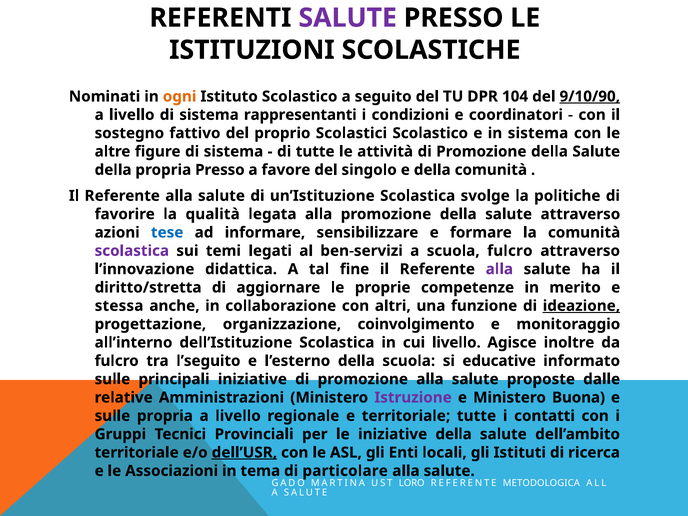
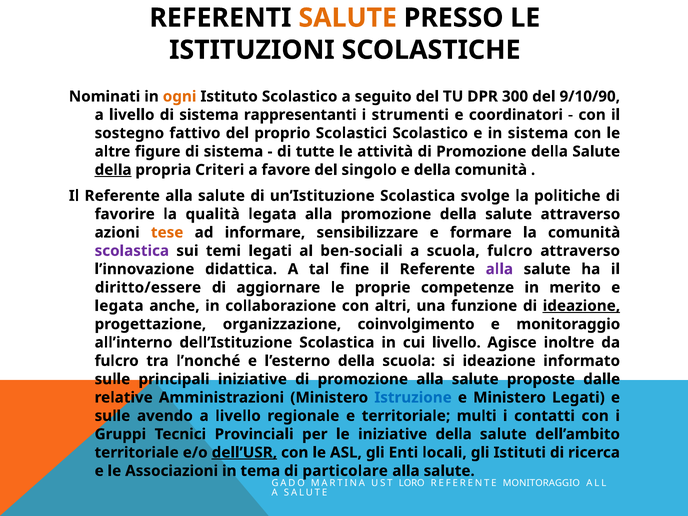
SALUTE colour: purple -> orange (348, 18)
104: 104 -> 300 (515, 96)
9/10/90 underline: present -> none (590, 96)
condizioni: condizioni -> strumenti (410, 115)
della underline: none -> present (113, 170)
propria Presso: Presso -> Criteri (220, 170)
tese colour: blue -> orange (167, 232)
ben-servizi: ben-servizi -> ben-sociali (362, 251)
diritto/stretta: diritto/stretta -> diritto/essere (148, 287)
stessa: stessa -> legata (119, 306)
l’seguito: l’seguito -> l’nonché (208, 361)
si educative: educative -> ideazione (499, 361)
Istruzione colour: purple -> blue (413, 398)
Ministero Buona: Buona -> Legati (578, 398)
sulle propria: propria -> avendo (165, 416)
territoriale tutte: tutte -> multi (477, 416)
REFERENTE METODOLOGICA: METODOLOGICA -> MONITORAGGIO (541, 483)
